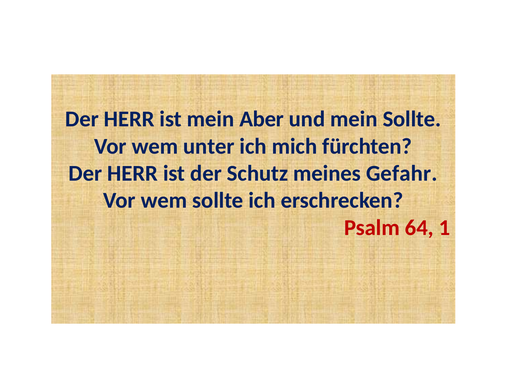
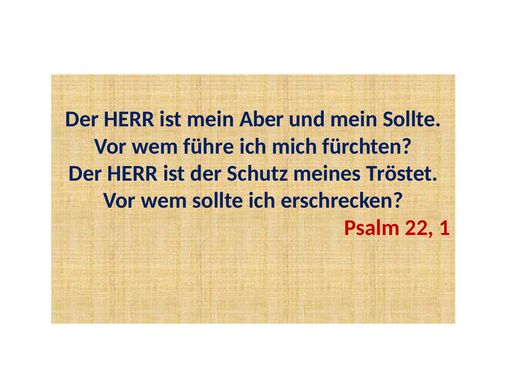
unter: unter -> führe (209, 146)
Gefahr: Gefahr -> Tröstet (402, 173)
64: 64 -> 22 (419, 228)
